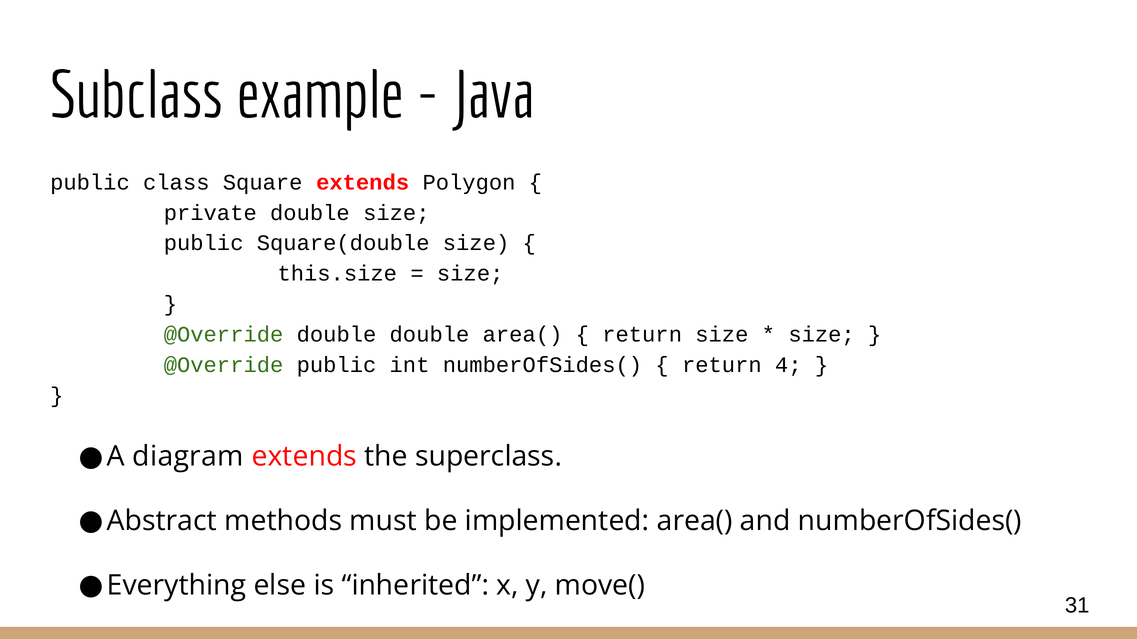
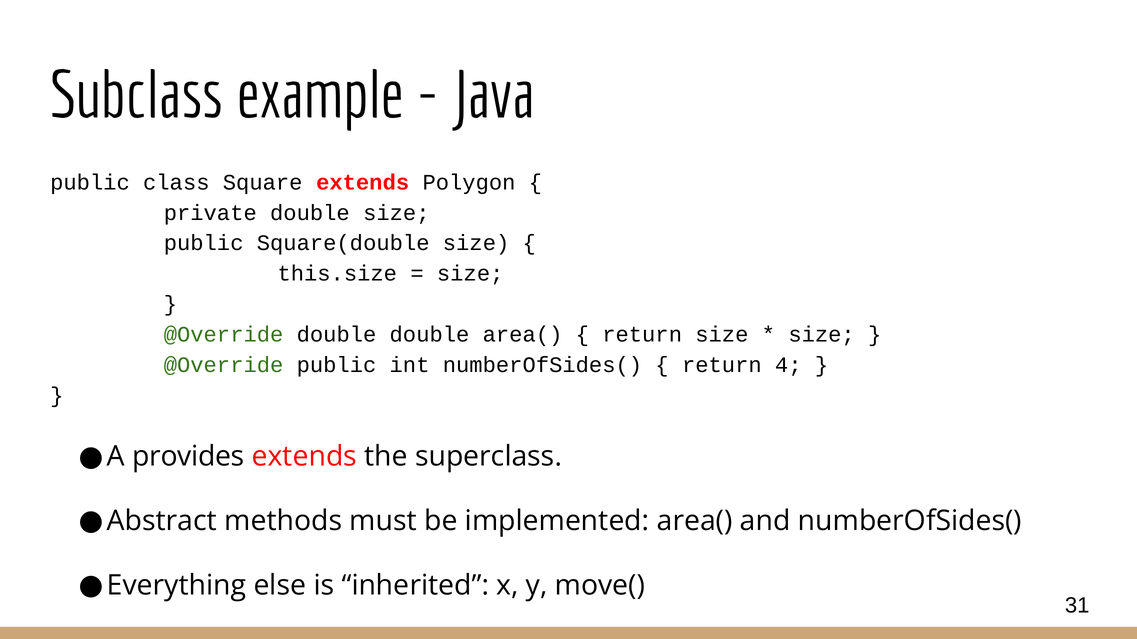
diagram: diagram -> provides (188, 457)
